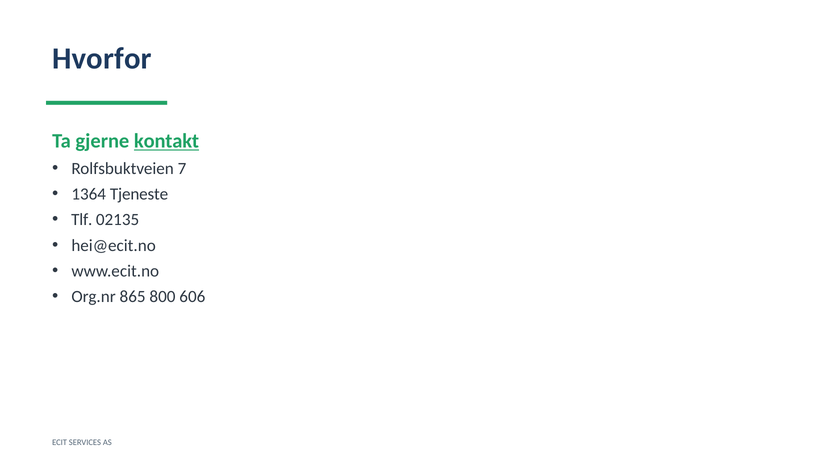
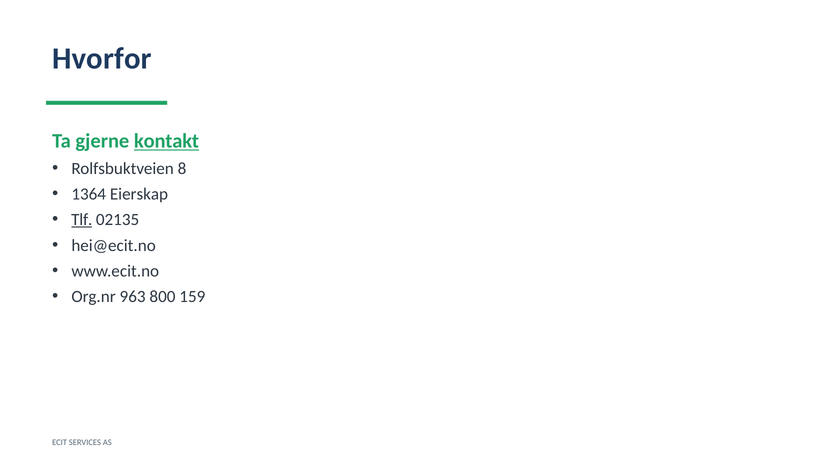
7: 7 -> 8 (182, 169)
Tjeneste: Tjeneste -> Eierskap (139, 194)
Tlf underline: none -> present (82, 220)
865: 865 -> 963 (133, 297)
606: 606 -> 159 (192, 297)
